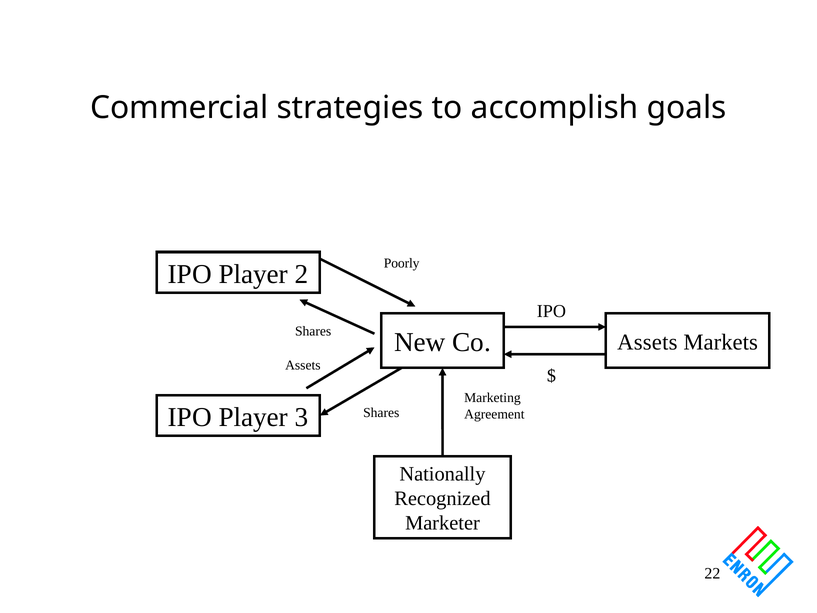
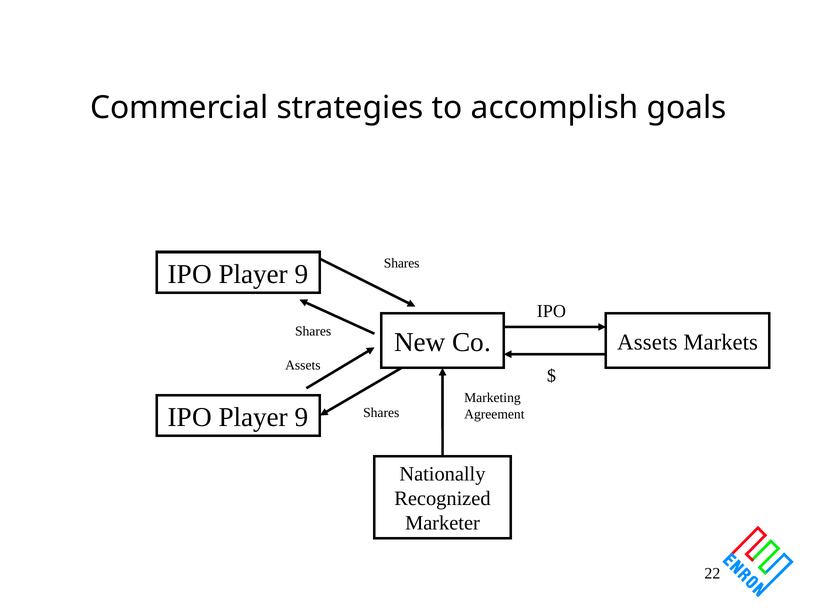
Poorly: Poorly -> Shares (402, 263)
2: 2 -> 9 (302, 274)
3: 3 -> 9 (302, 417)
